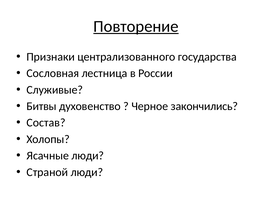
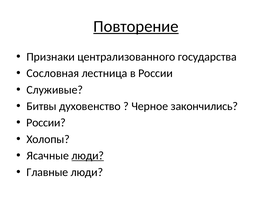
Состав: Состав -> России (46, 123)
люди underline: none -> present (88, 156)
Страной: Страной -> Главные (47, 172)
